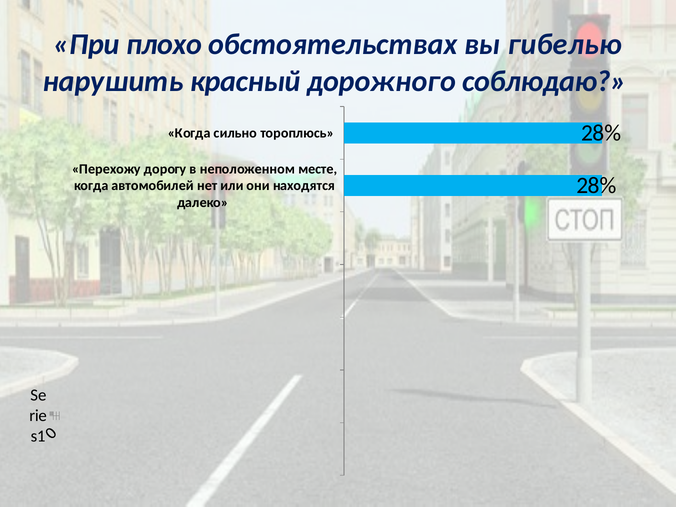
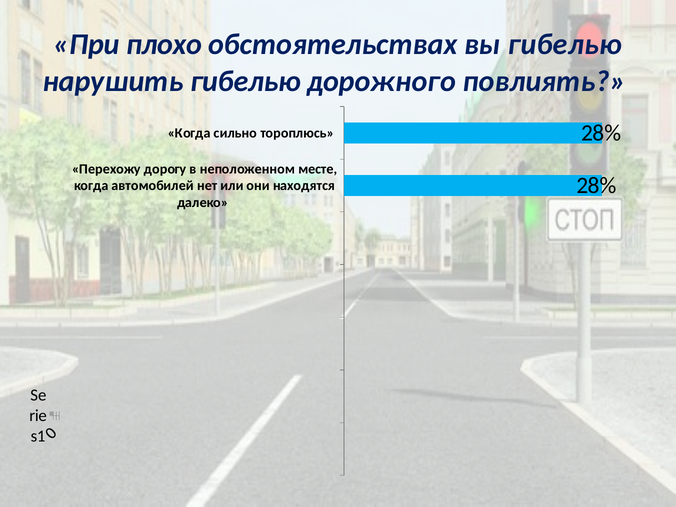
нарушить красный: красный -> гибелью (245, 81)
соблюдаю: соблюдаю -> повлиять (544, 81)
